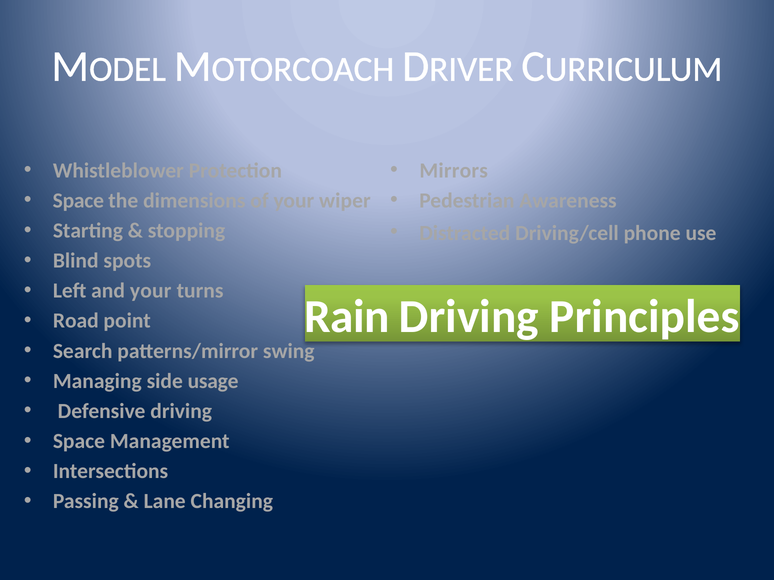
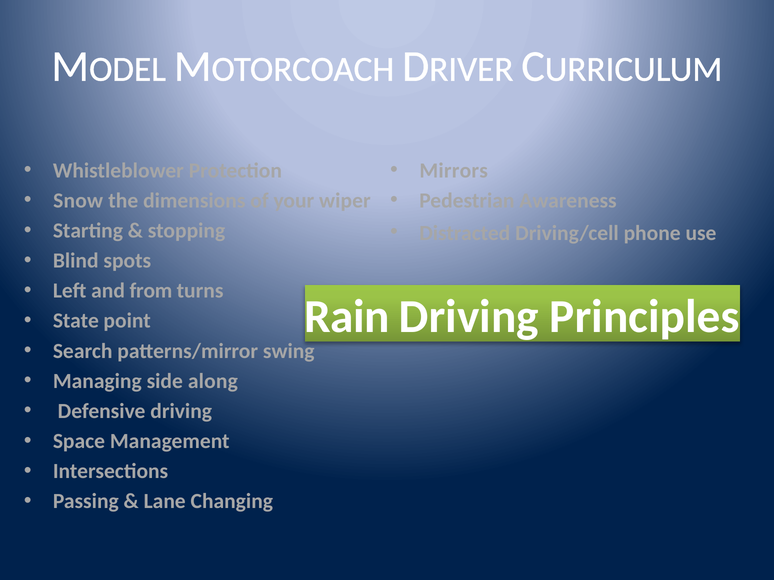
Space: Space -> Snow (78, 201)
and your: your -> from (151, 291)
Road: Road -> State (76, 321)
usage: usage -> along (213, 381)
